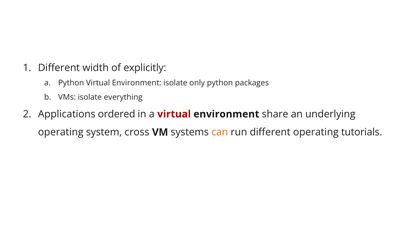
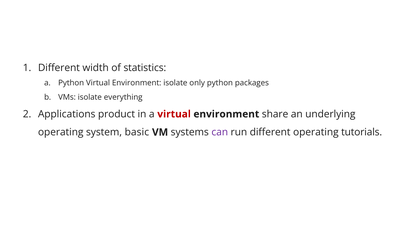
explicitly: explicitly -> statistics (145, 68)
ordered: ordered -> product (117, 114)
cross: cross -> basic (137, 132)
can colour: orange -> purple (220, 132)
